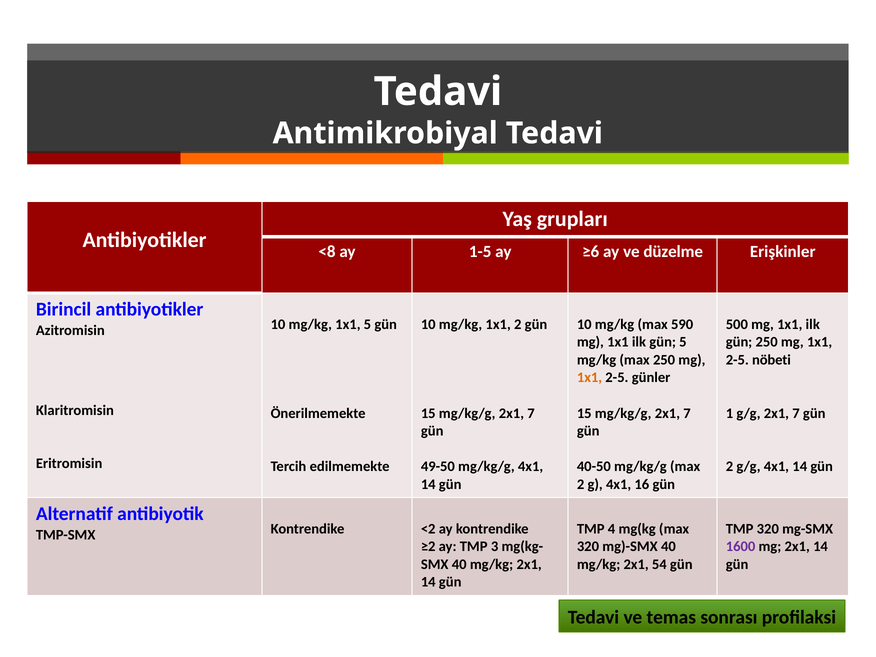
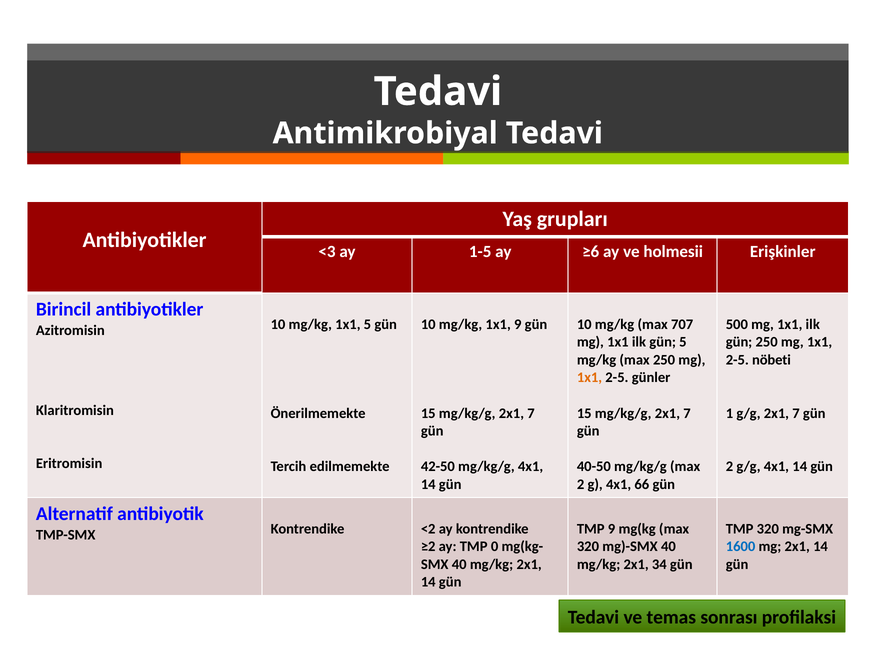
<8: <8 -> <3 (327, 252)
düzelme: düzelme -> holmesii (673, 252)
1x1 2: 2 -> 9 (518, 324)
590: 590 -> 707 (682, 324)
49-50: 49-50 -> 42-50 (438, 467)
16: 16 -> 66 (642, 484)
TMP 4: 4 -> 9 (612, 529)
3: 3 -> 0 (495, 547)
1600 colour: purple -> blue (741, 547)
54: 54 -> 34 (659, 564)
